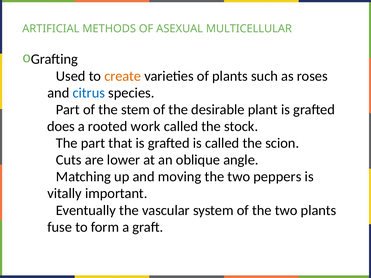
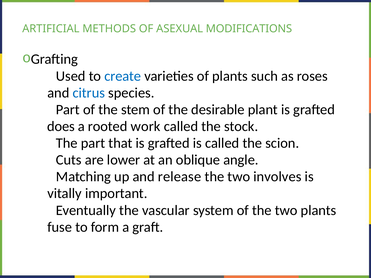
MULTICELLULAR: MULTICELLULAR -> MODIFICATIONS (249, 29)
create colour: orange -> blue (123, 76)
moving: moving -> release (180, 177)
peppers: peppers -> involves (277, 177)
